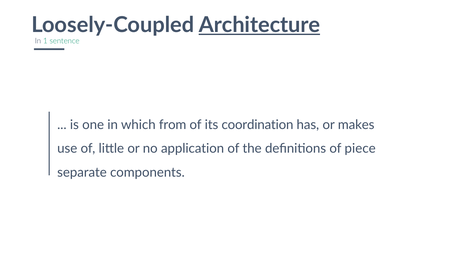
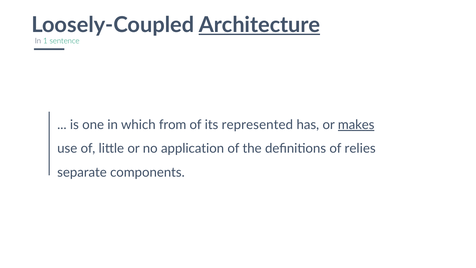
coordination: coordination -> represented (257, 125)
makes underline: none -> present (356, 125)
piece: piece -> relies (360, 149)
